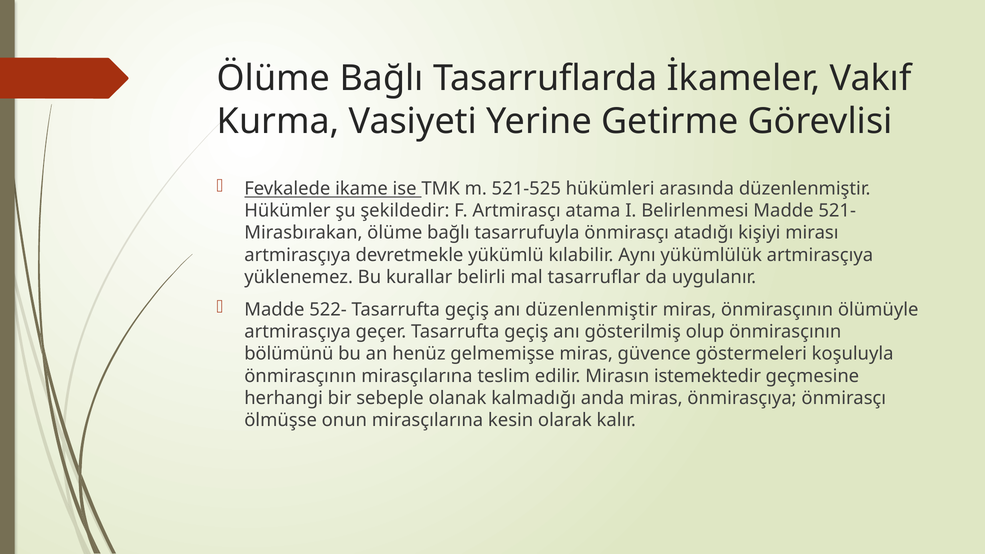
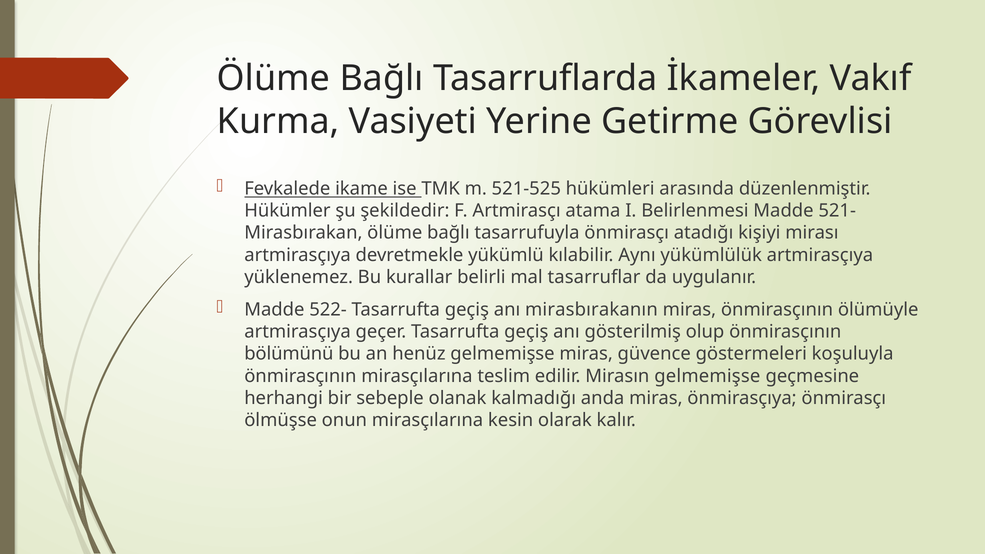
anı düzenlenmiştir: düzenlenmiştir -> mirasbırakanın (591, 310)
Mirasın istemektedir: istemektedir -> gelmemişse (707, 376)
